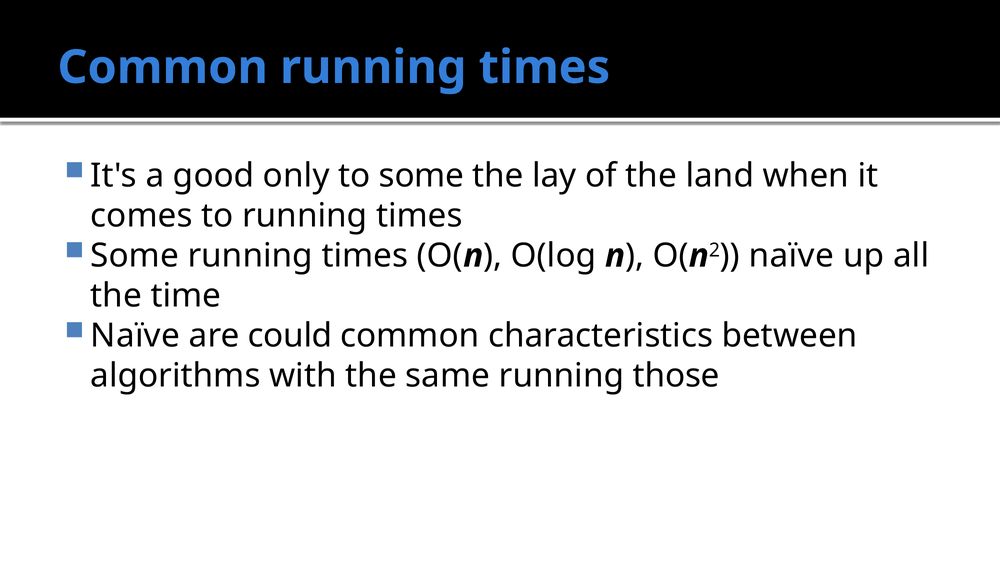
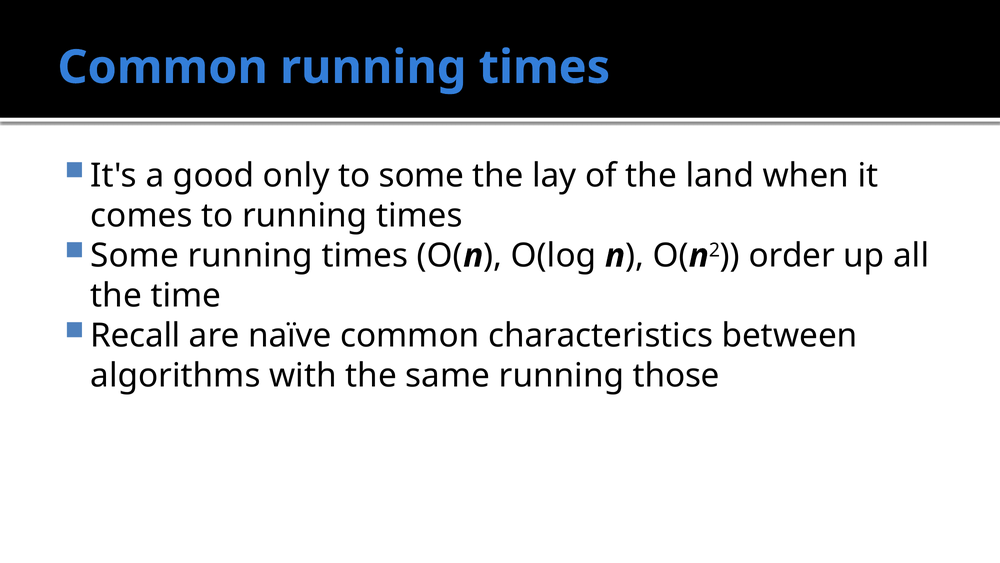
naïve: naïve -> order (792, 255)
Naïve: Naïve -> Recall (135, 335)
could: could -> naïve (290, 335)
